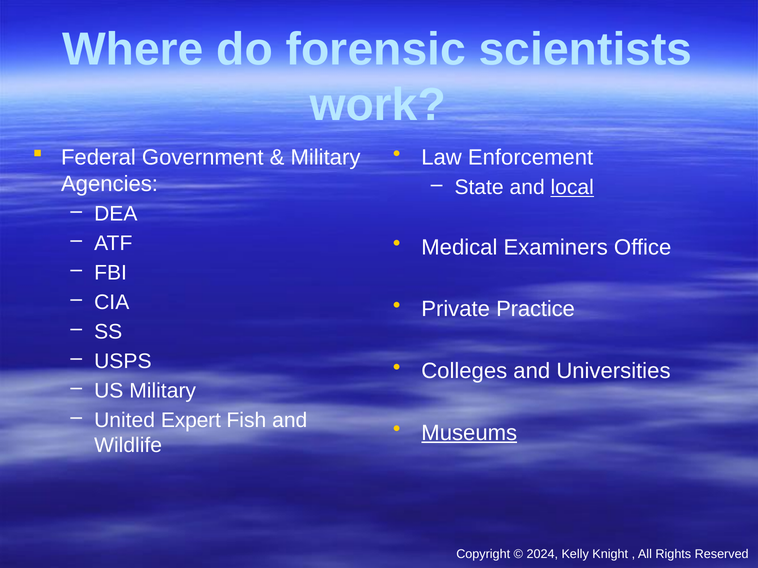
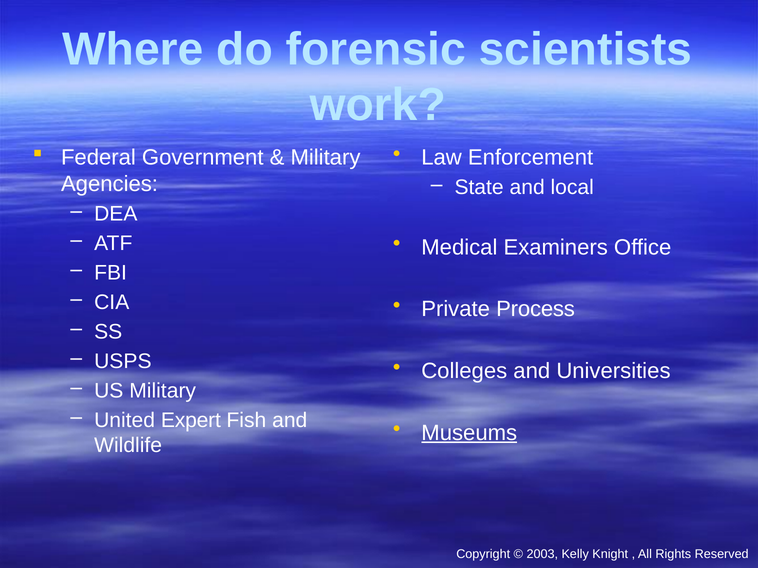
local underline: present -> none (572, 188)
Practice: Practice -> Process (536, 309)
2024: 2024 -> 2003 (542, 554)
